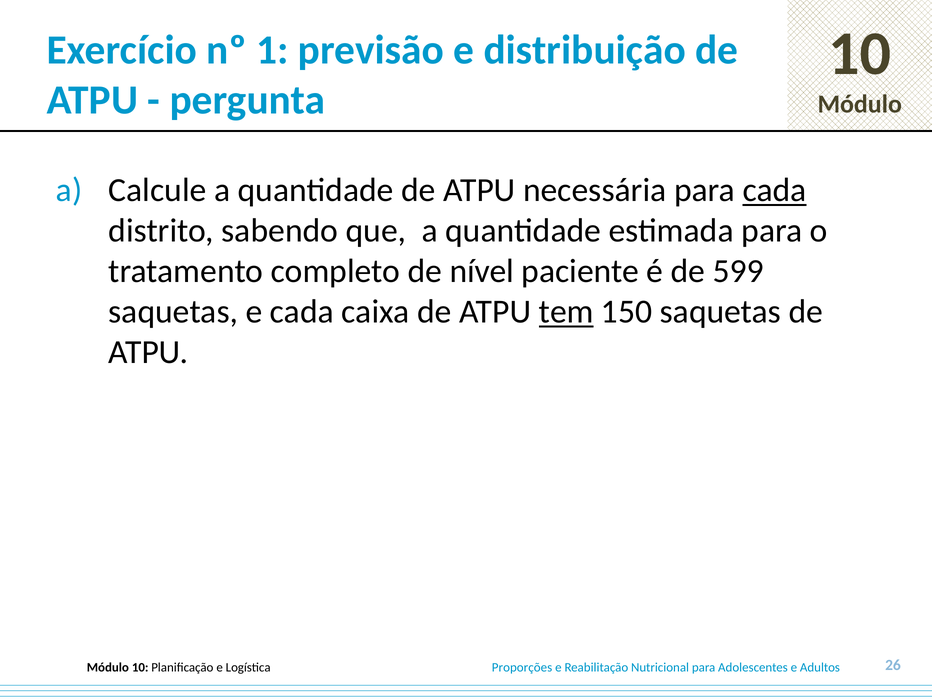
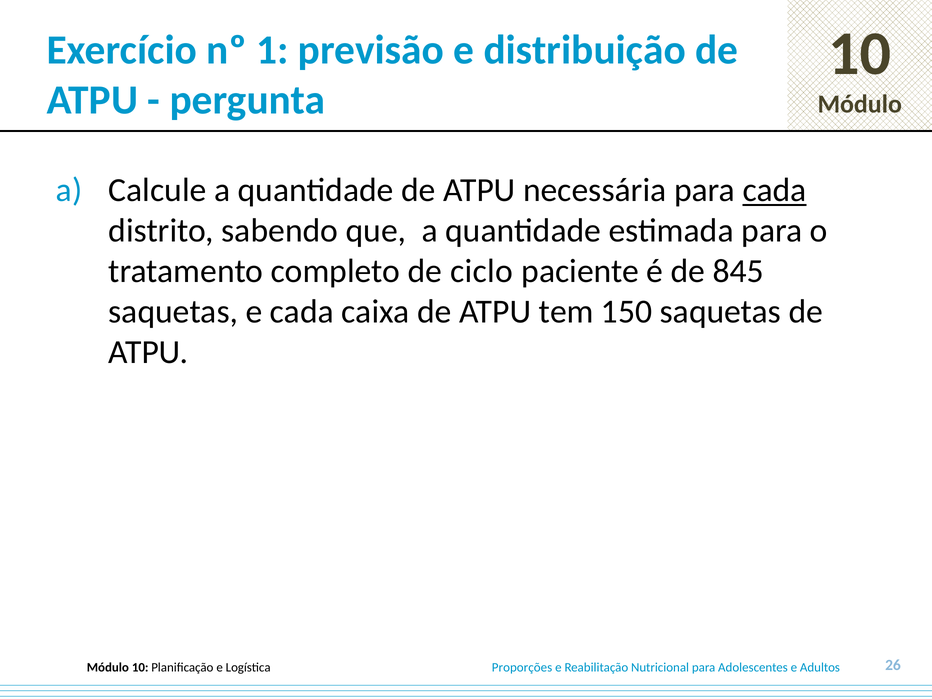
nível: nível -> ciclo (482, 271)
599: 599 -> 845 (738, 271)
tem underline: present -> none (566, 312)
